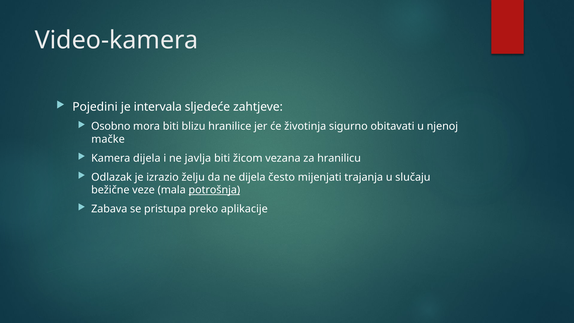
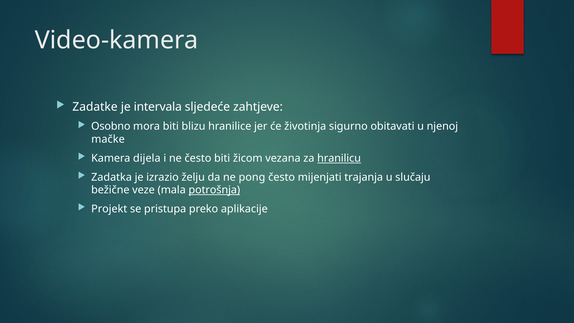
Pojedini: Pojedini -> Zadatke (95, 107)
ne javlja: javlja -> često (198, 158)
hranilicu underline: none -> present (339, 158)
Odlazak: Odlazak -> Zadatka (112, 177)
ne dijela: dijela -> pong (252, 177)
Zabava: Zabava -> Projekt (109, 209)
